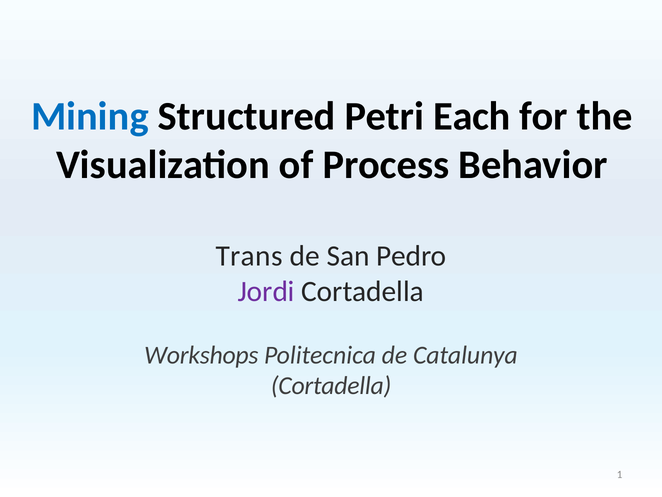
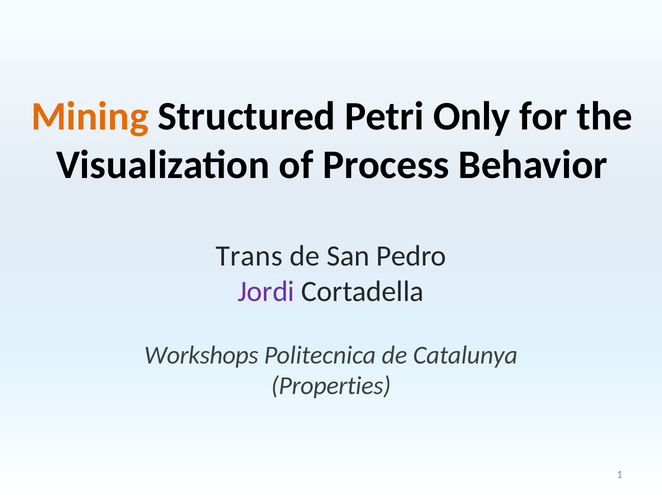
Mining colour: blue -> orange (90, 116)
Each: Each -> Only (472, 116)
Cortadella: Cortadella -> Properties (331, 385)
